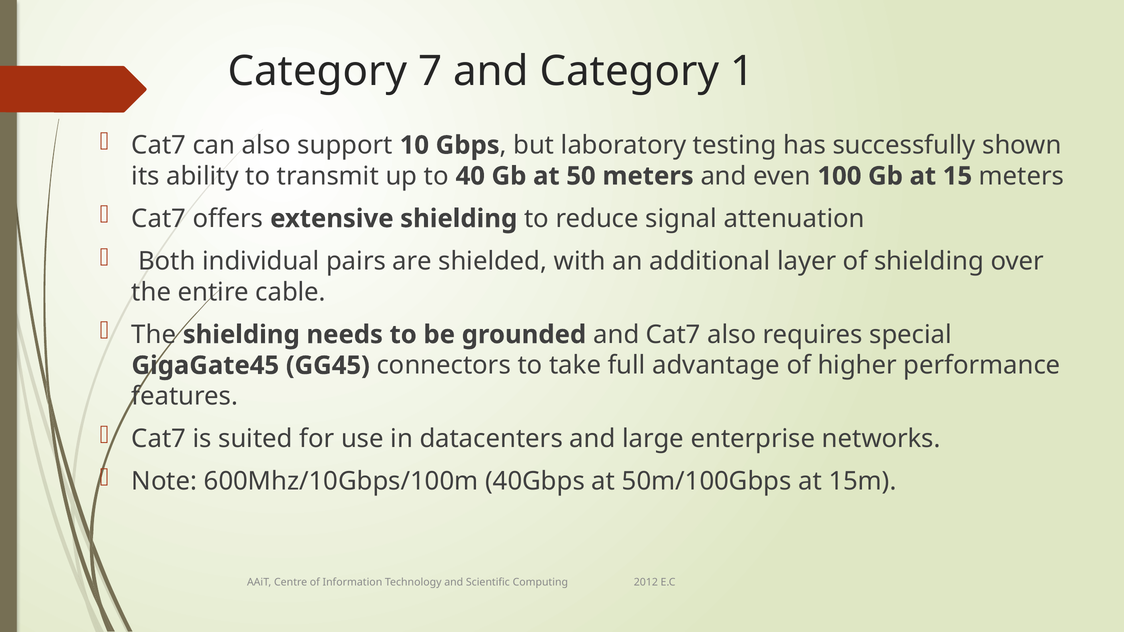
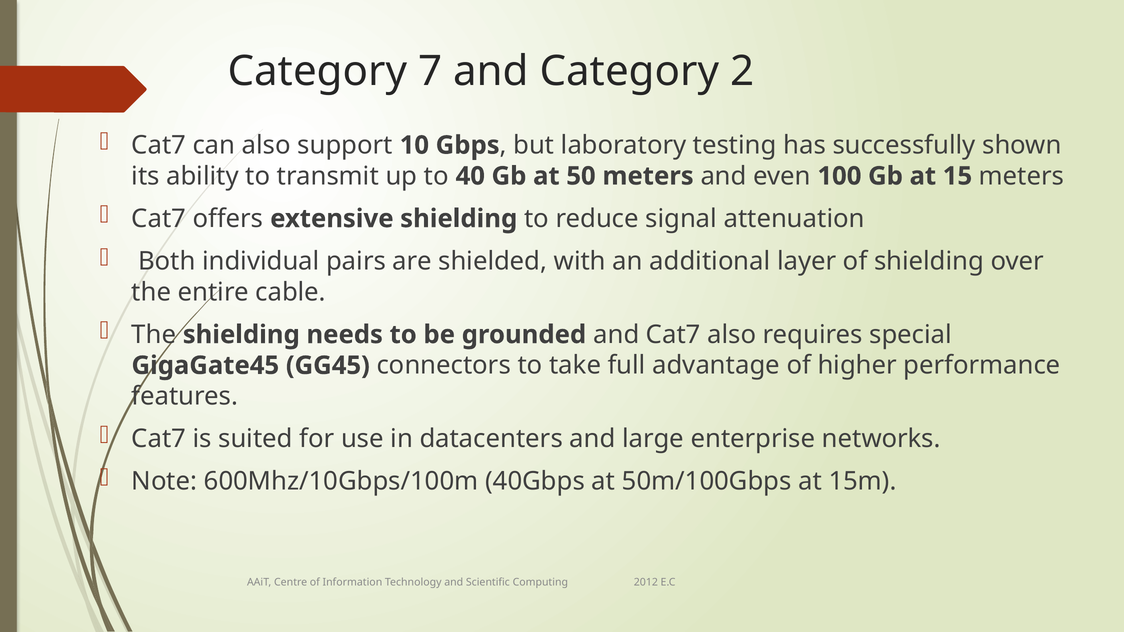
1: 1 -> 2 (742, 71)
